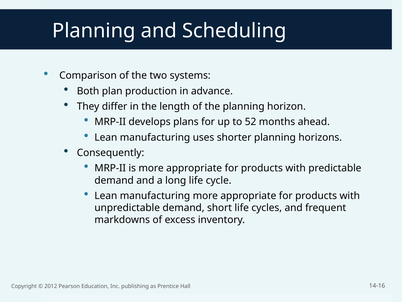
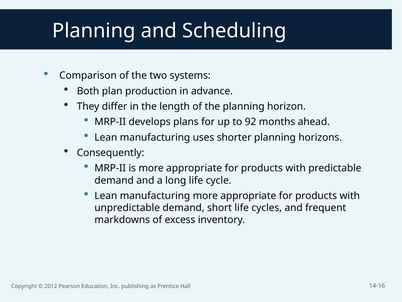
52: 52 -> 92 (251, 122)
